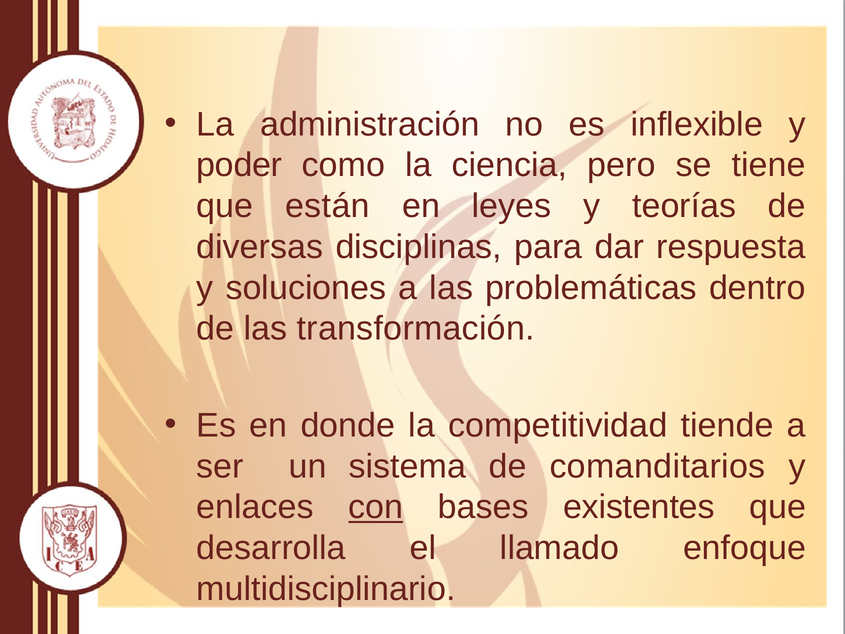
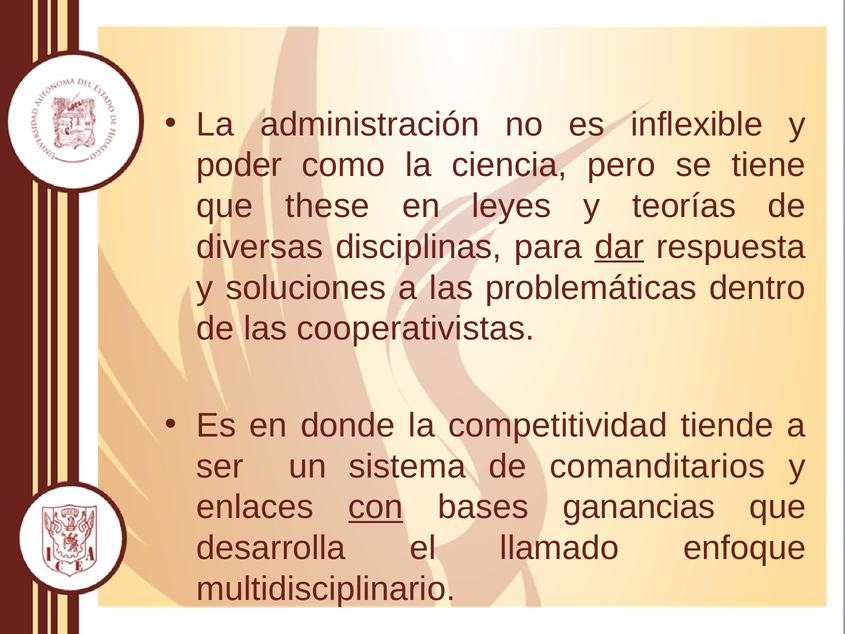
están: están -> these (328, 206)
dar underline: none -> present (619, 247)
transformación: transformación -> cooperativistas (416, 329)
existentes: existentes -> ganancias (639, 507)
